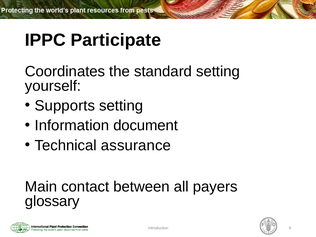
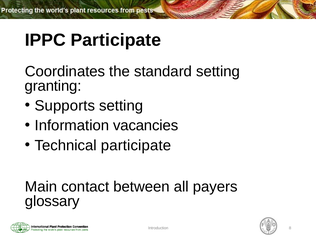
yourself: yourself -> granting (53, 86)
document: document -> vacancies (146, 126)
Technical assurance: assurance -> participate (136, 145)
